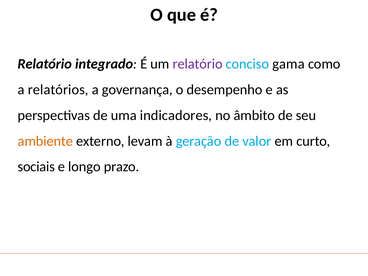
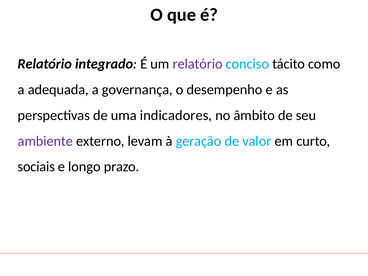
gama: gama -> tácito (289, 64)
relatórios: relatórios -> adequada (58, 90)
ambiente colour: orange -> purple (45, 141)
